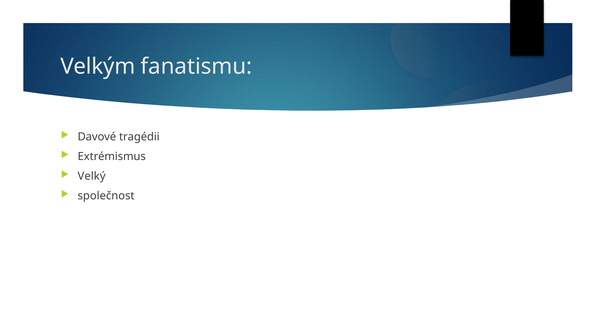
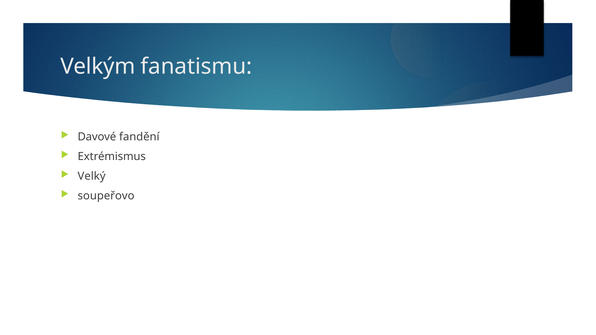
tragédii: tragédii -> fandění (139, 137)
společnost: společnost -> soupeřovo (106, 196)
